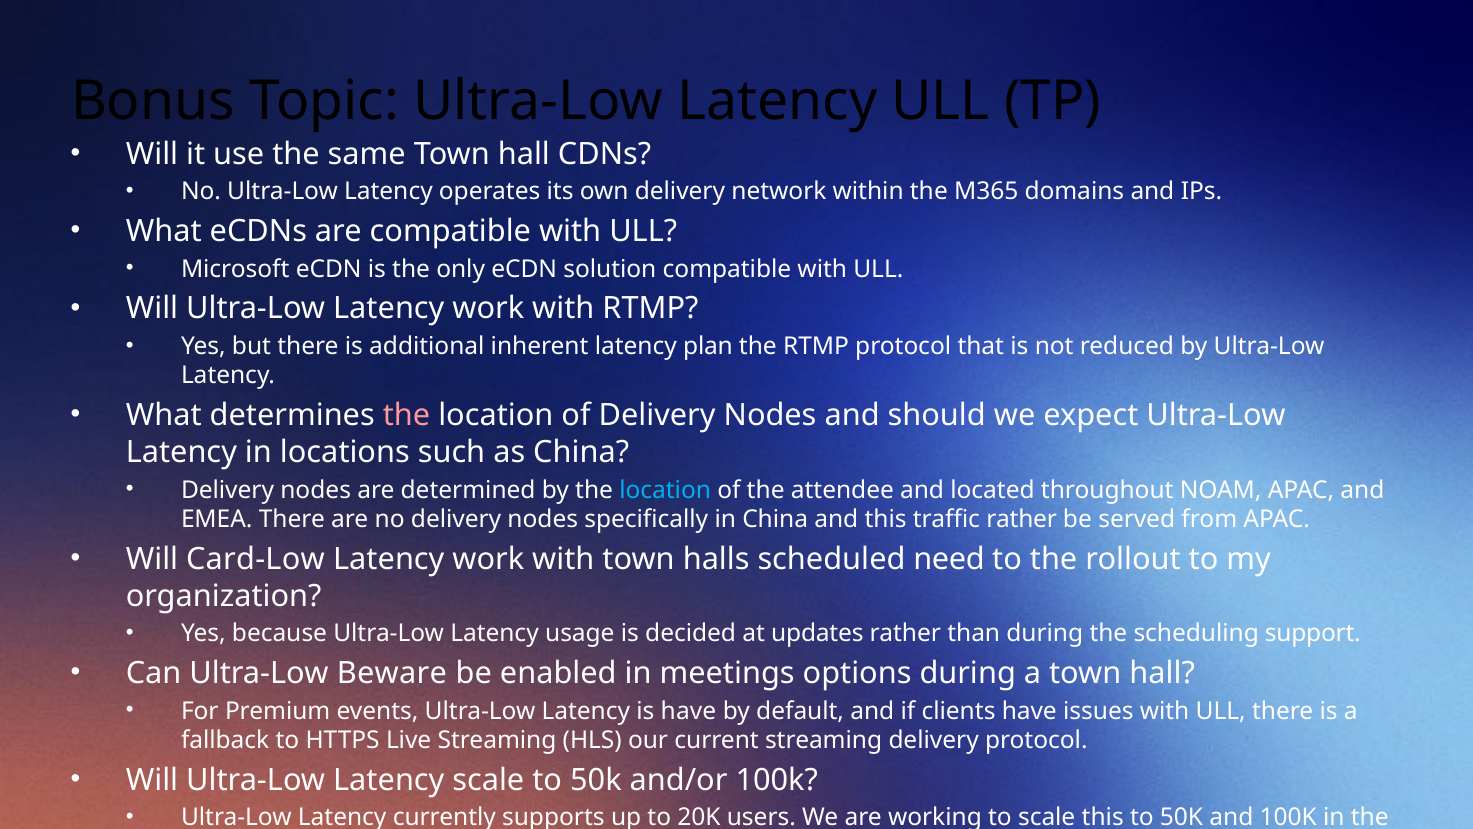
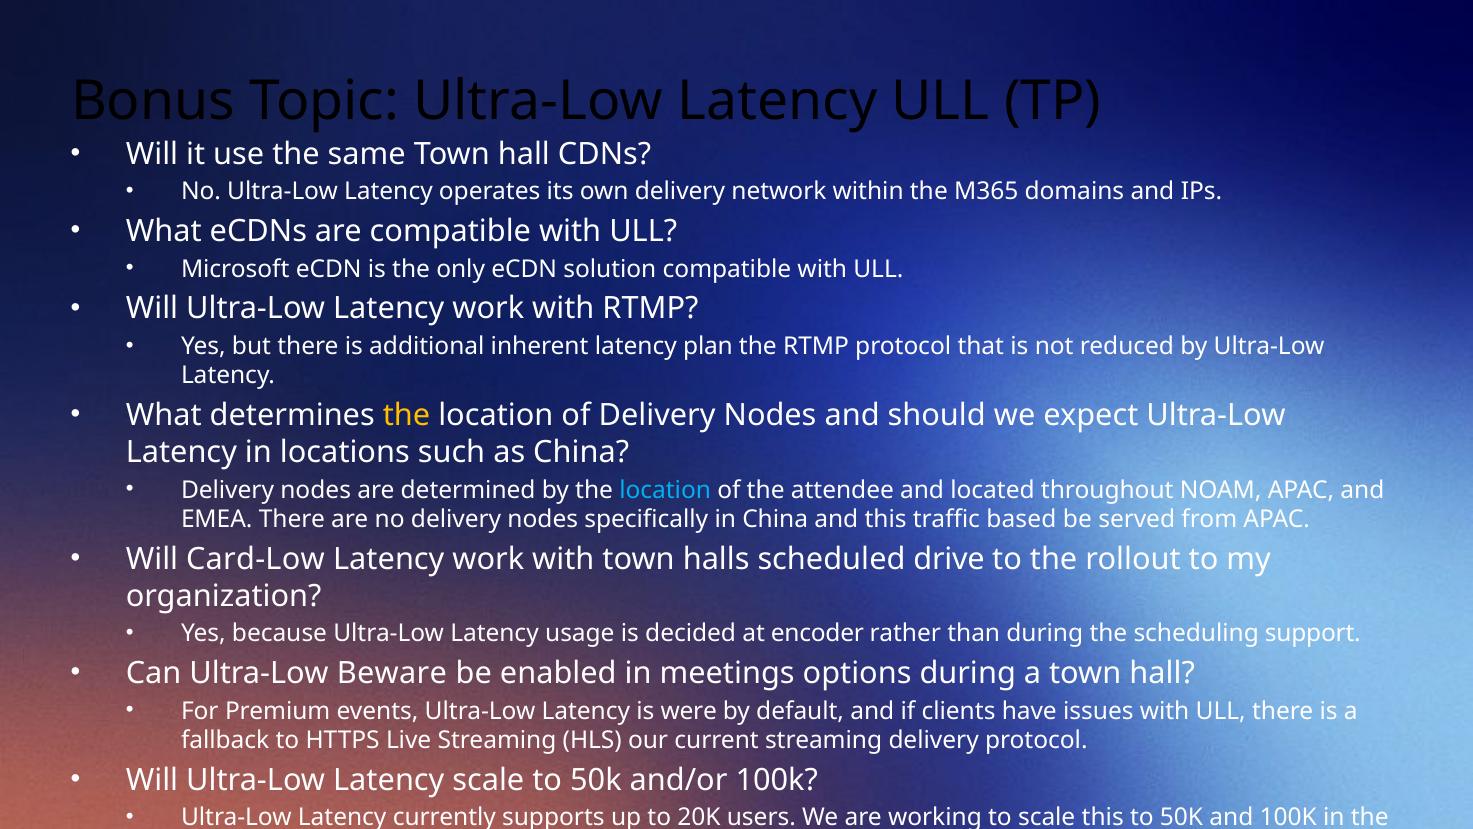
the colour: pink -> yellow (407, 415)
traffic rather: rather -> based (1021, 519)
need: need -> drive (949, 559)
updates: updates -> encoder (817, 633)
is have: have -> were (689, 711)
